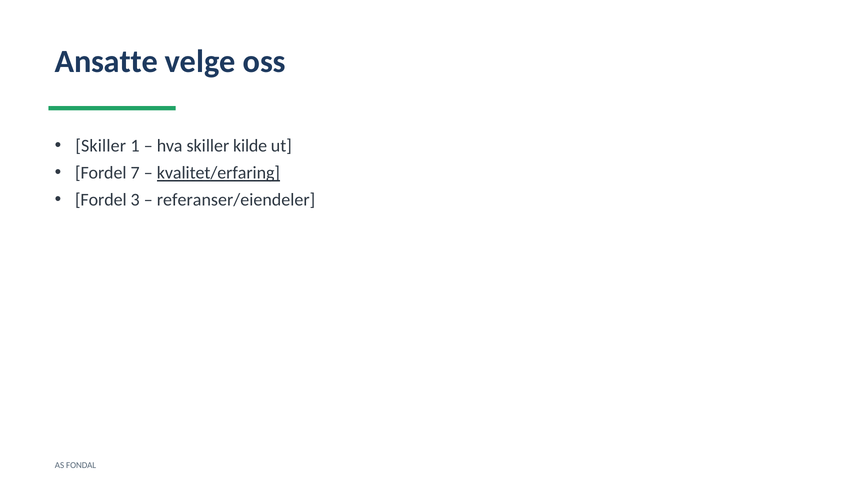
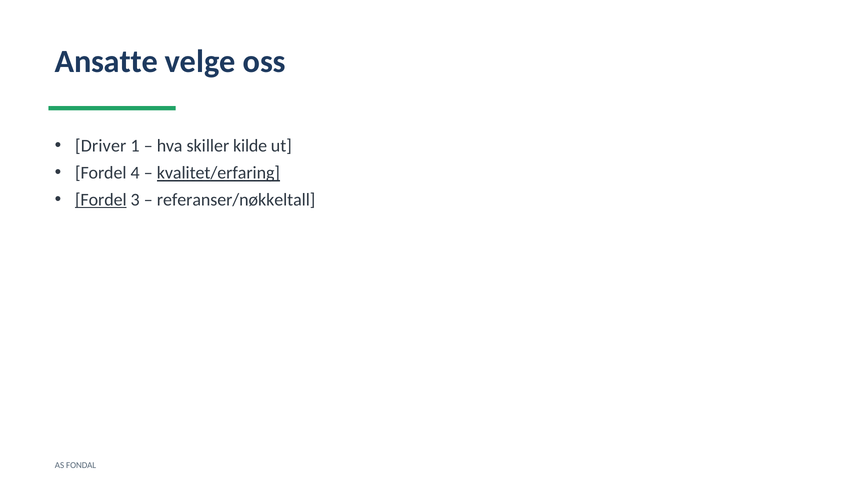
Skiller: Skiller -> Driver (101, 146)
7: 7 -> 4 (135, 173)
Fordel underline: none -> present (101, 200)
referanser/eiendeler: referanser/eiendeler -> referanser/nøkkeltall (236, 200)
